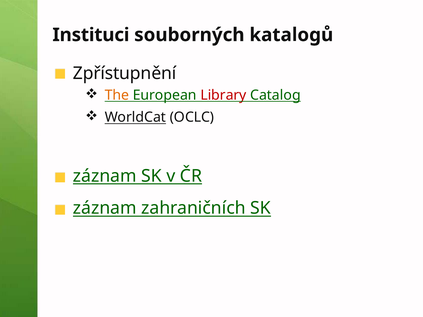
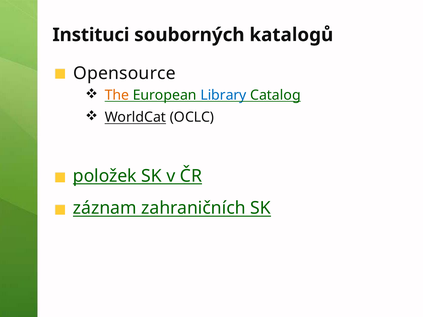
Zpřístupnění: Zpřístupnění -> Opensource (124, 74)
Library colour: red -> blue (223, 95)
záznam: záznam -> položek (105, 176)
